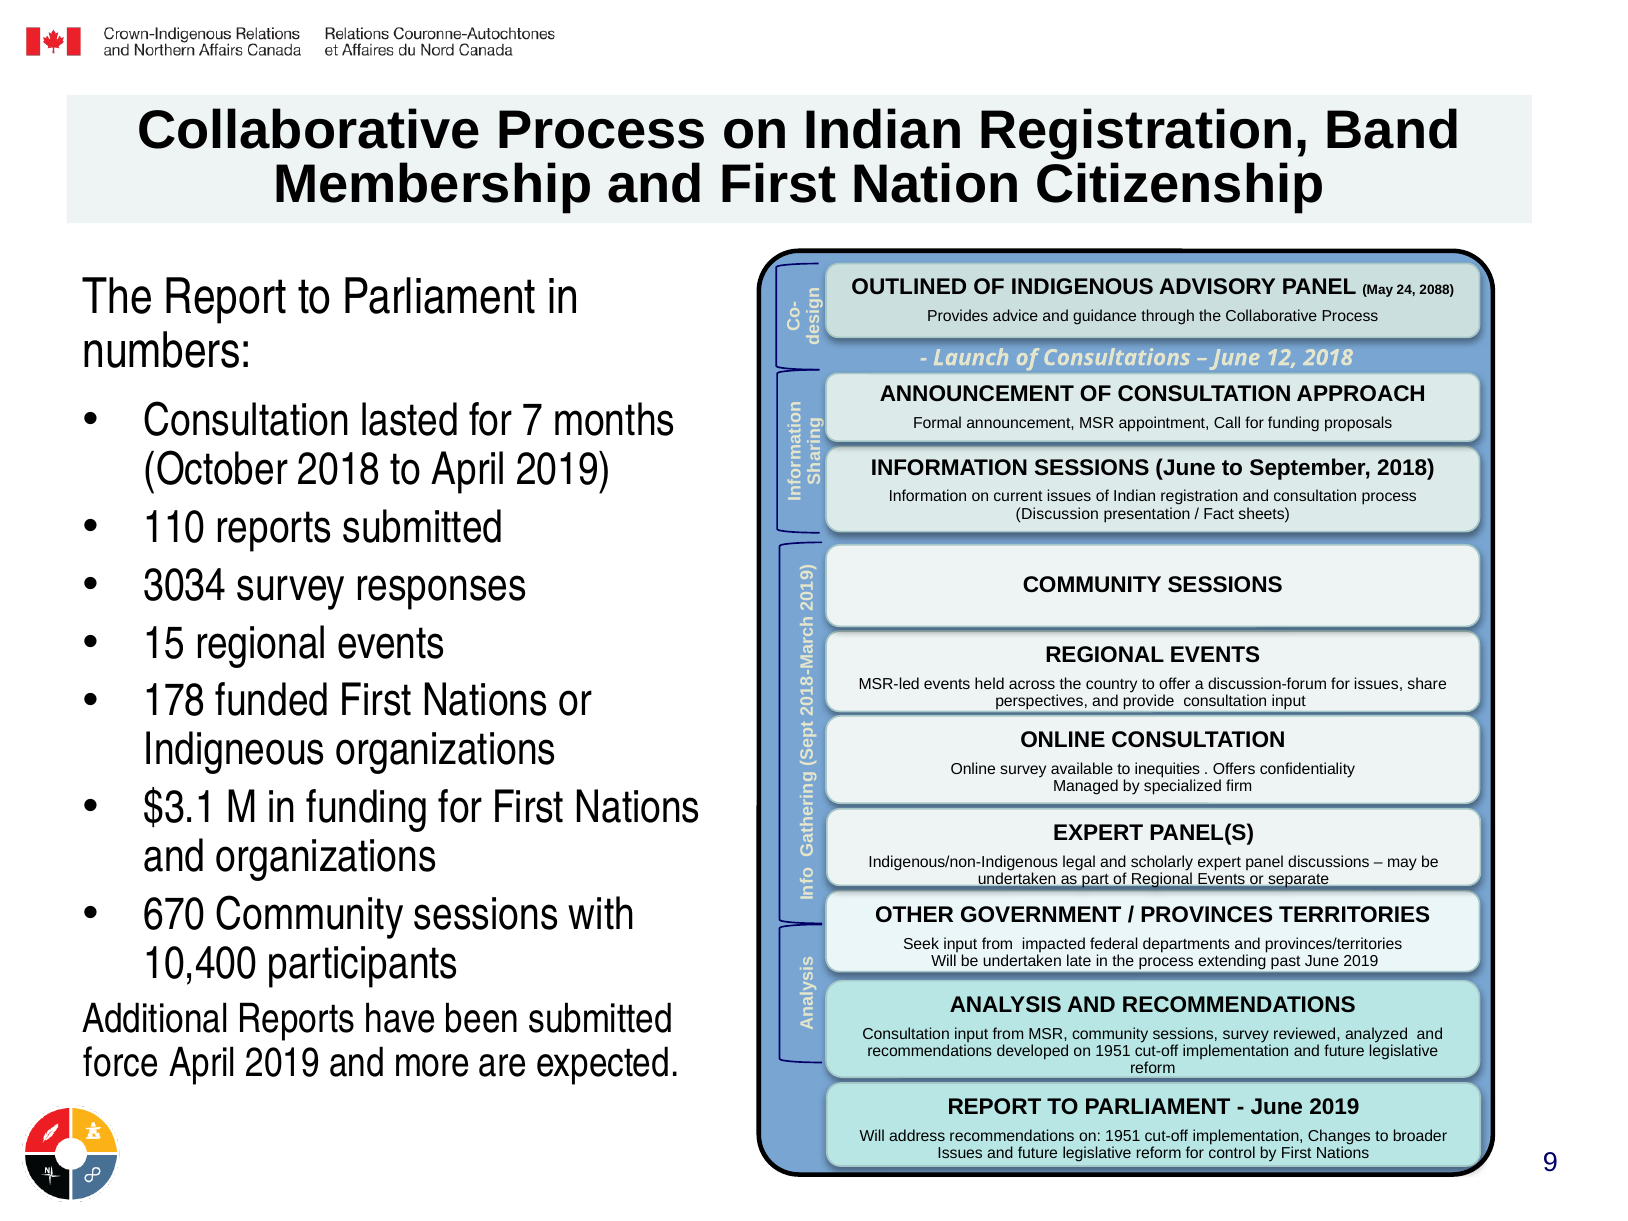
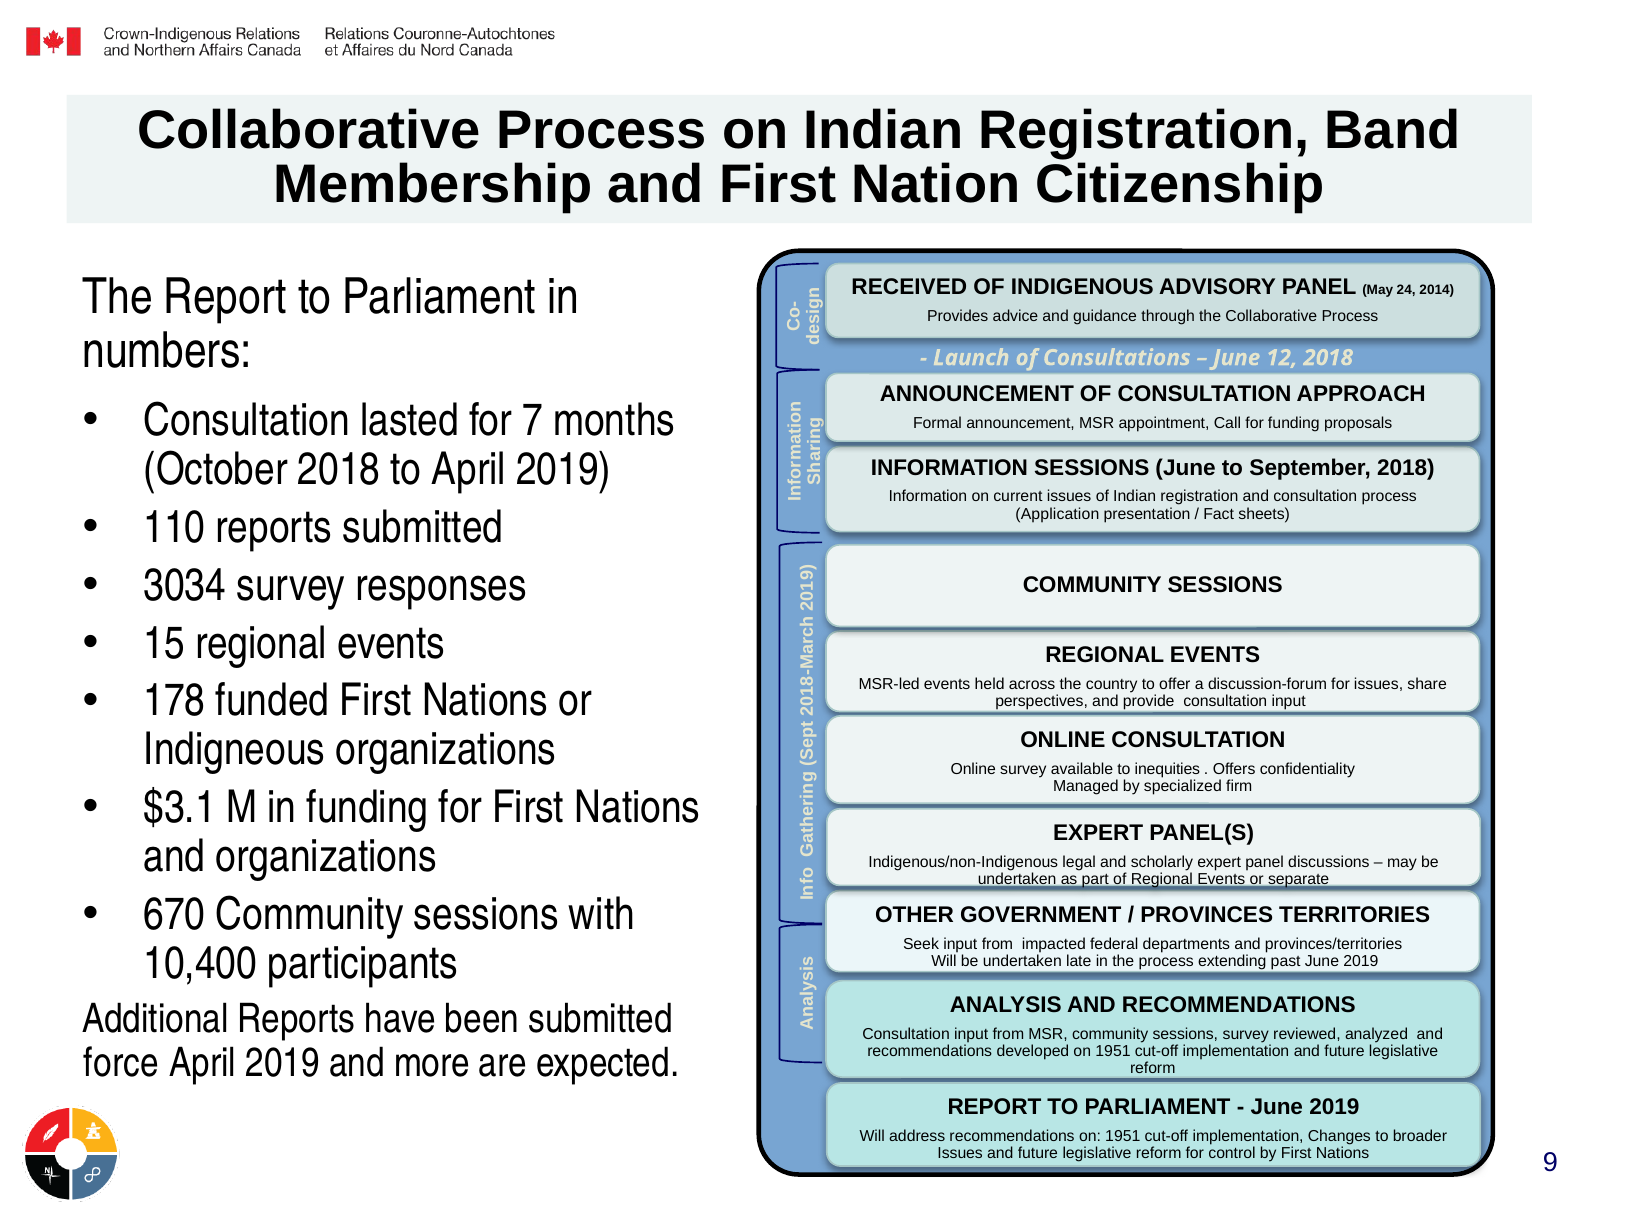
OUTLINED: OUTLINED -> RECEIVED (909, 287)
2088: 2088 -> 2014 (1437, 290)
Discussion: Discussion -> Application (1057, 514)
